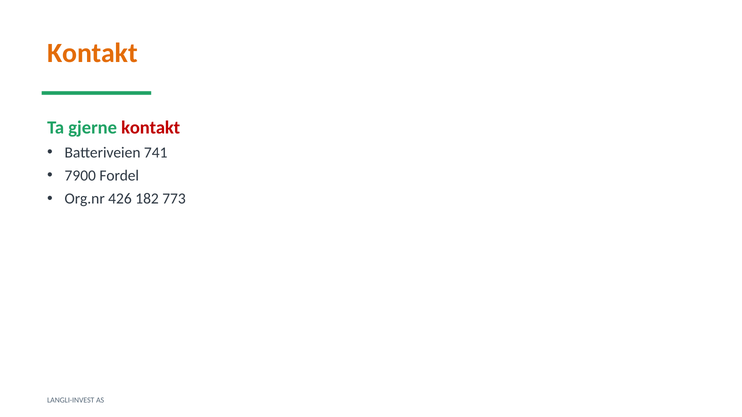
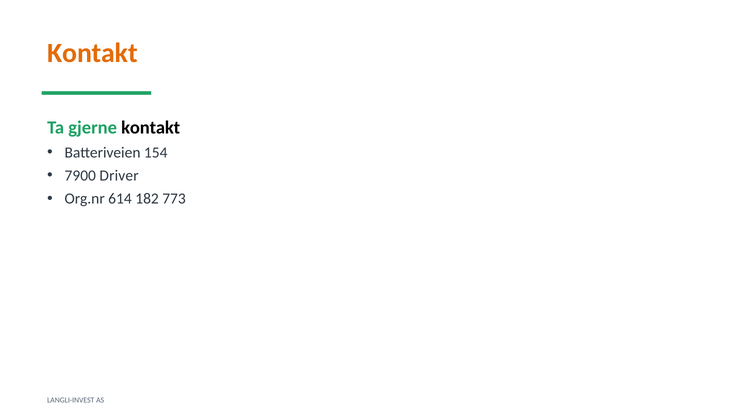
kontakt colour: red -> black (151, 128)
741: 741 -> 154 (156, 153)
Fordel: Fordel -> Driver (119, 176)
426: 426 -> 614 (120, 199)
